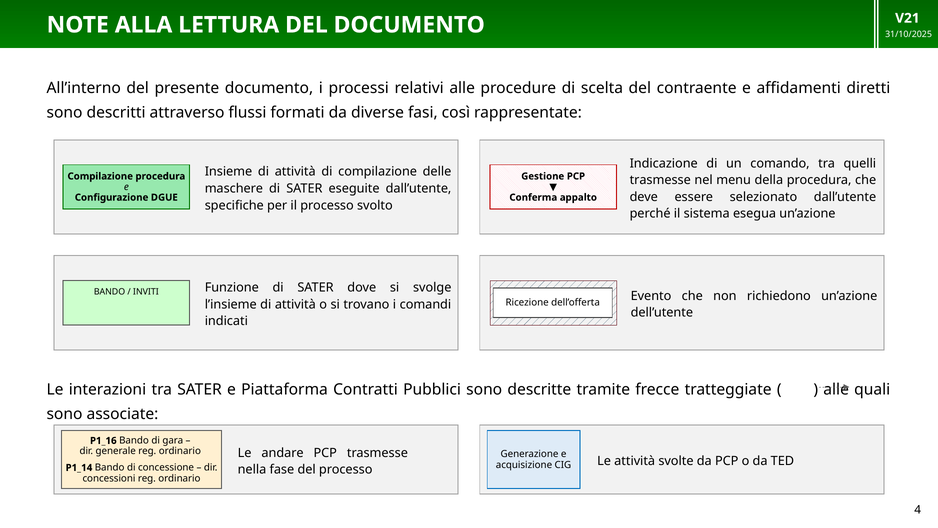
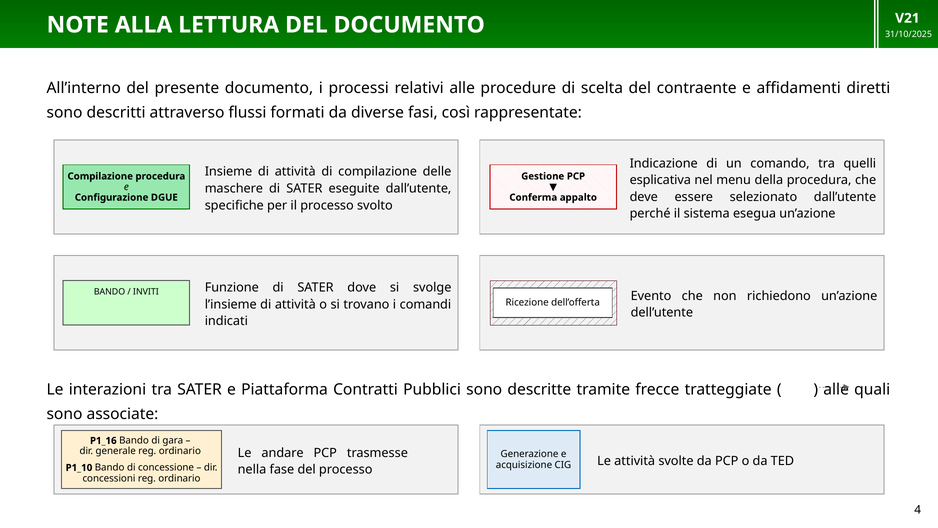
trasmesse: trasmesse -> esplicativa (660, 180)
P1_14: P1_14 -> P1_10 (79, 467)
